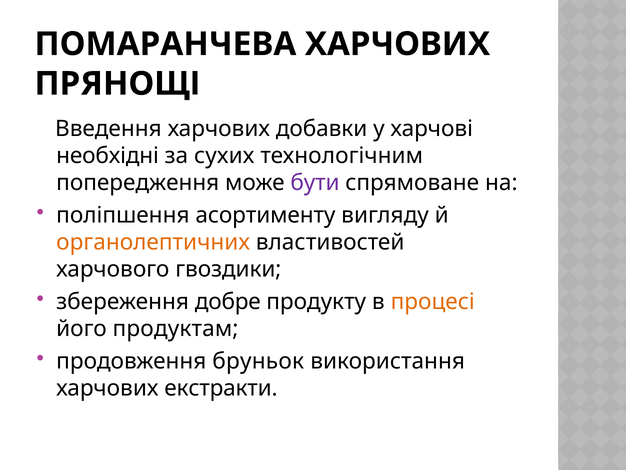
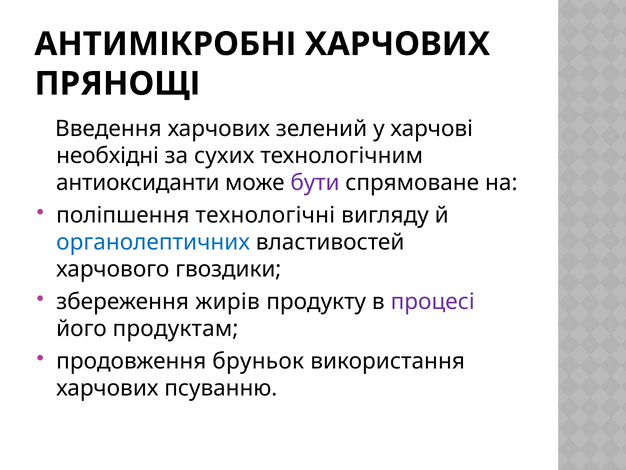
ПОМАРАНЧЕВА: ПОМАРАНЧЕВА -> АНТИМІКРОБНІ (165, 44)
добавки: добавки -> зелений (322, 128)
попередження: попередження -> антиоксиданти (138, 183)
асортименту: асортименту -> технологічні (265, 215)
органолептичних colour: orange -> blue (153, 242)
добре: добре -> жирів (228, 302)
процесі colour: orange -> purple (433, 302)
екстракти: екстракти -> псуванню (221, 388)
